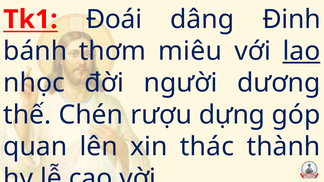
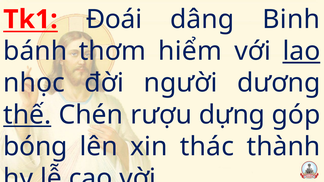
Đinh: Đinh -> Binh (291, 19)
miêu: miêu -> hiểm (190, 51)
thế underline: none -> present (27, 115)
quan: quan -> bóng (35, 147)
